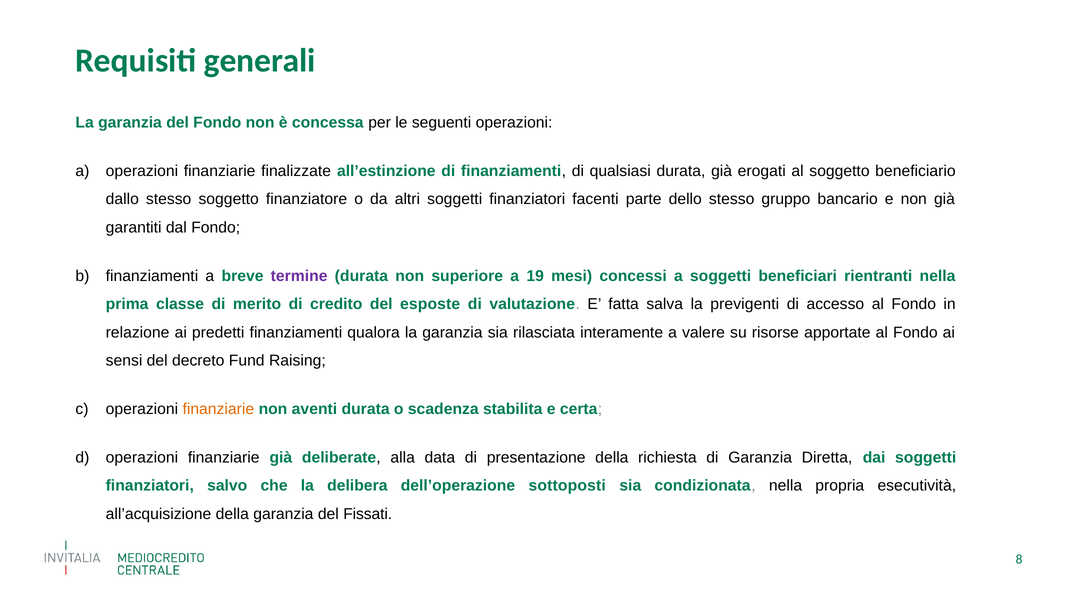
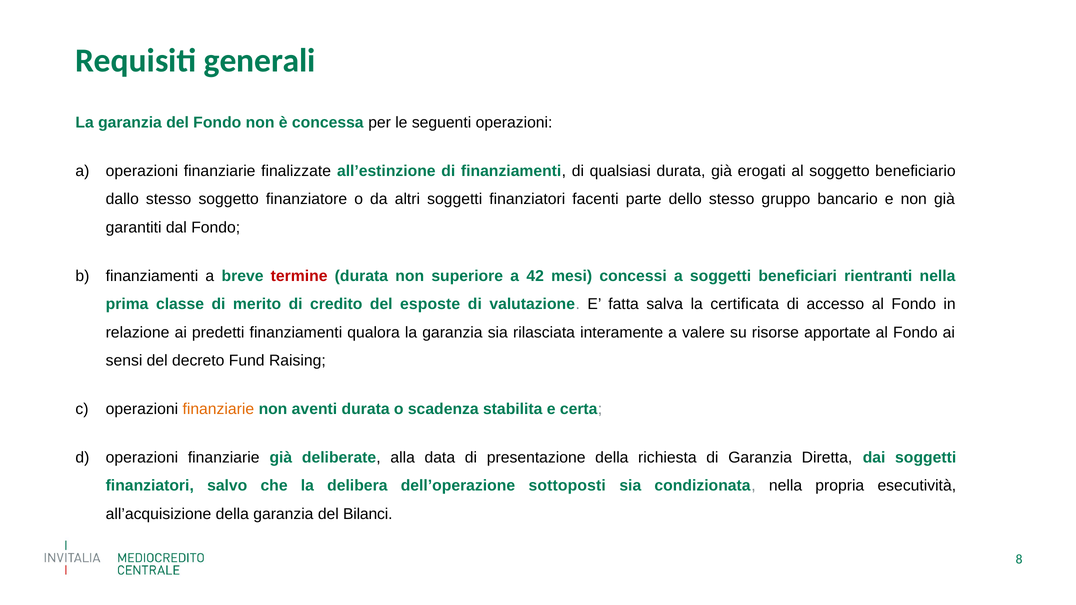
termine colour: purple -> red (299, 276)
19: 19 -> 42 (535, 276)
previgenti: previgenti -> certificata (745, 304)
Fissati: Fissati -> Bilanci (368, 514)
